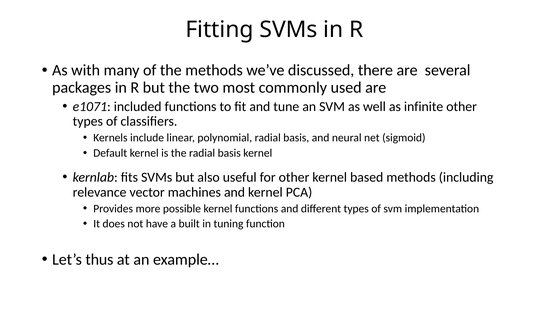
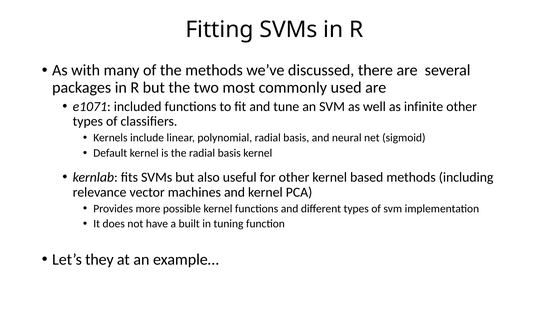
thus: thus -> they (99, 259)
